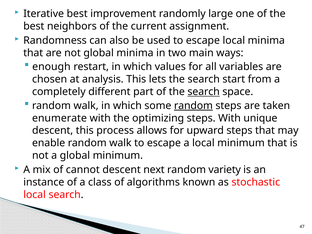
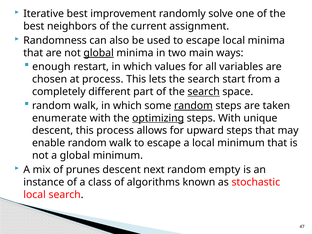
large: large -> solve (221, 14)
global underline: none -> present (99, 53)
at analysis: analysis -> process (103, 79)
optimizing underline: none -> present (158, 118)
cannot: cannot -> prunes (83, 170)
variety: variety -> empty (225, 170)
